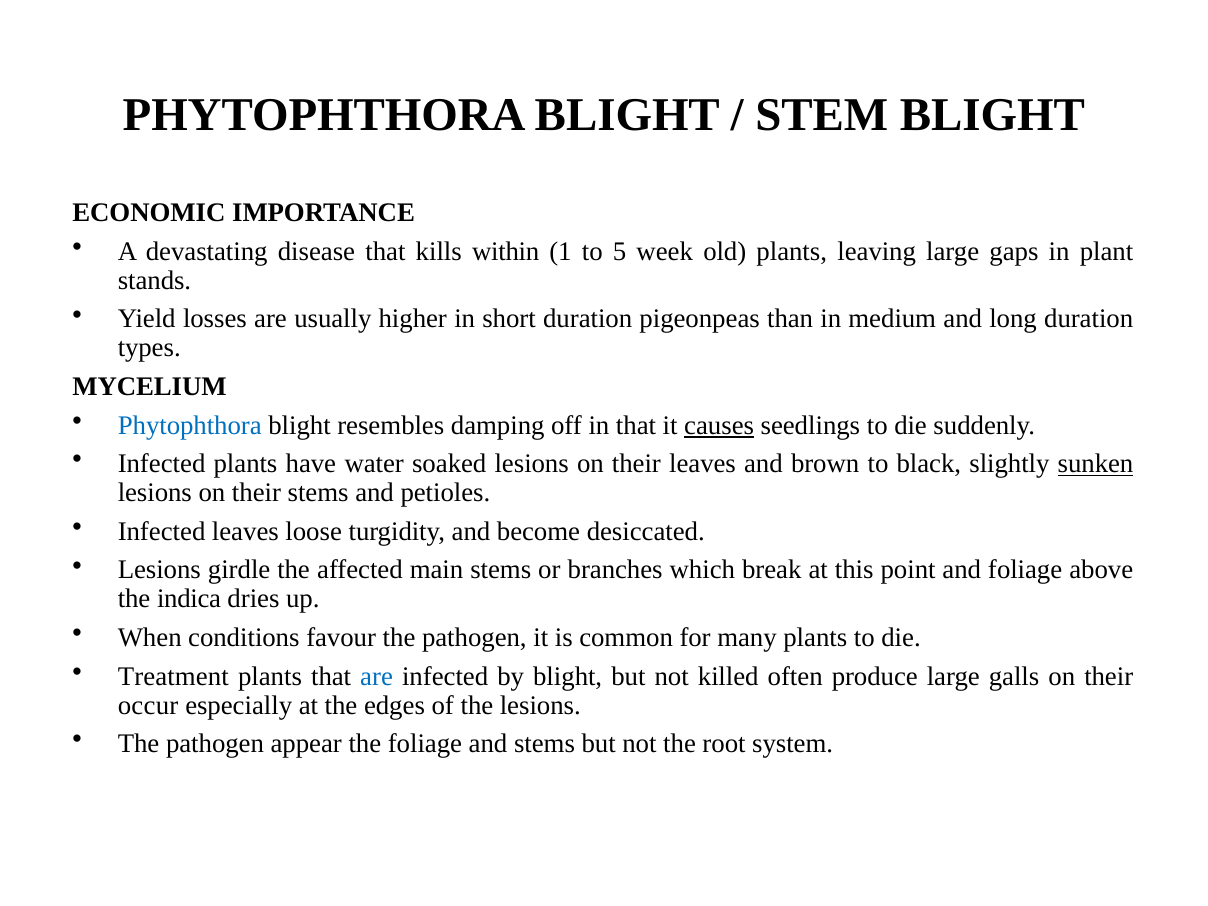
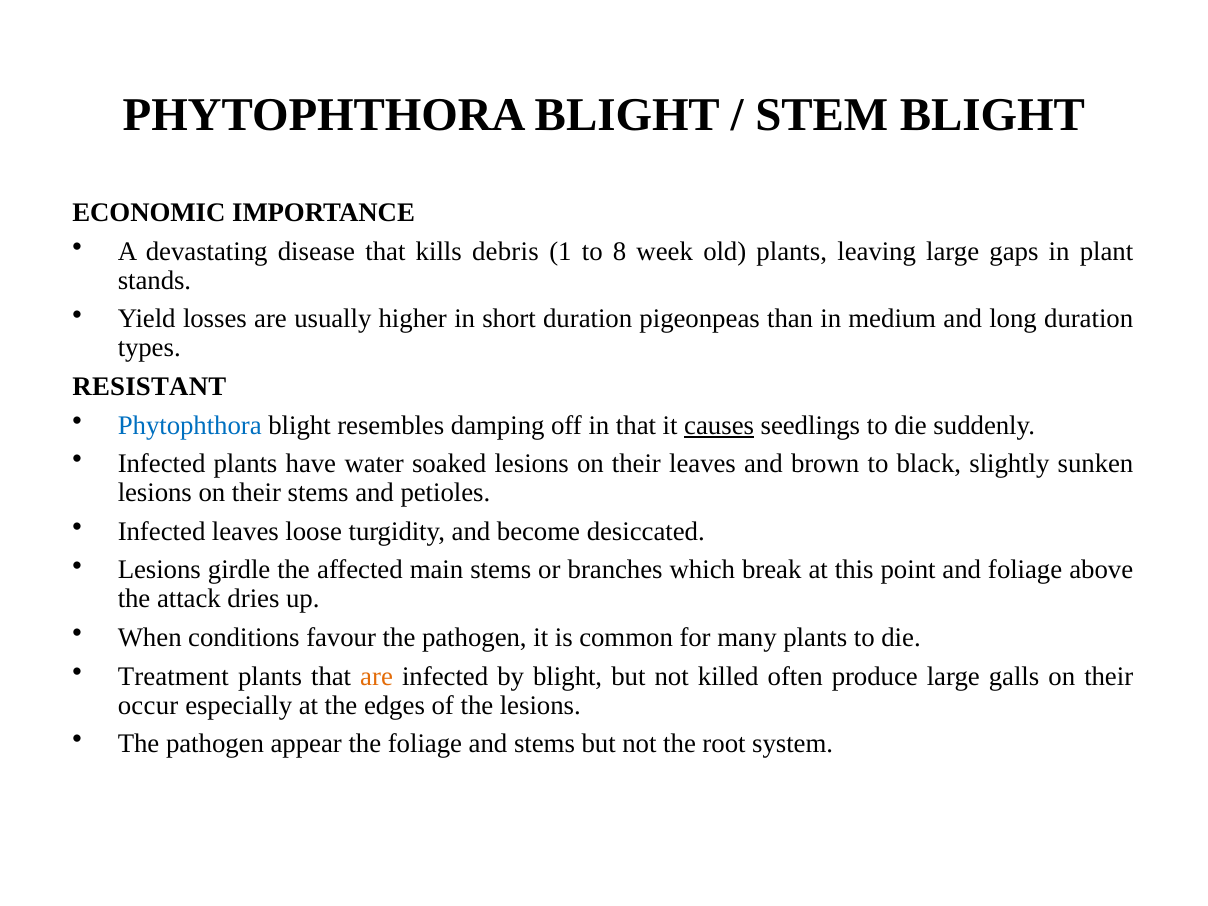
within: within -> debris (505, 251)
5: 5 -> 8 (620, 251)
MYCELIUM: MYCELIUM -> RESISTANT (149, 387)
sunken underline: present -> none (1096, 464)
indica: indica -> attack (189, 599)
are colour: blue -> orange (377, 676)
